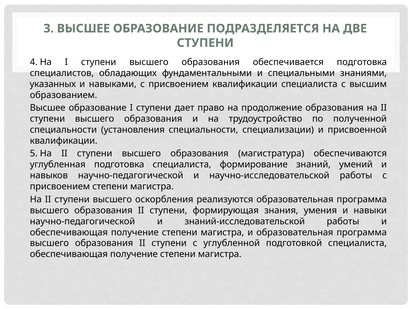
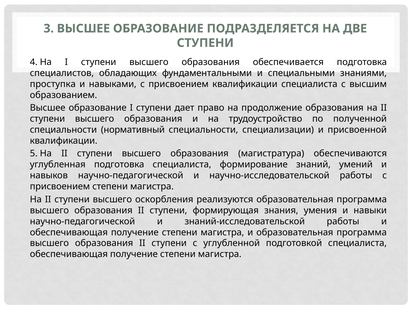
указанных: указанных -> проступка (53, 84)
установления: установления -> нормативный (133, 130)
